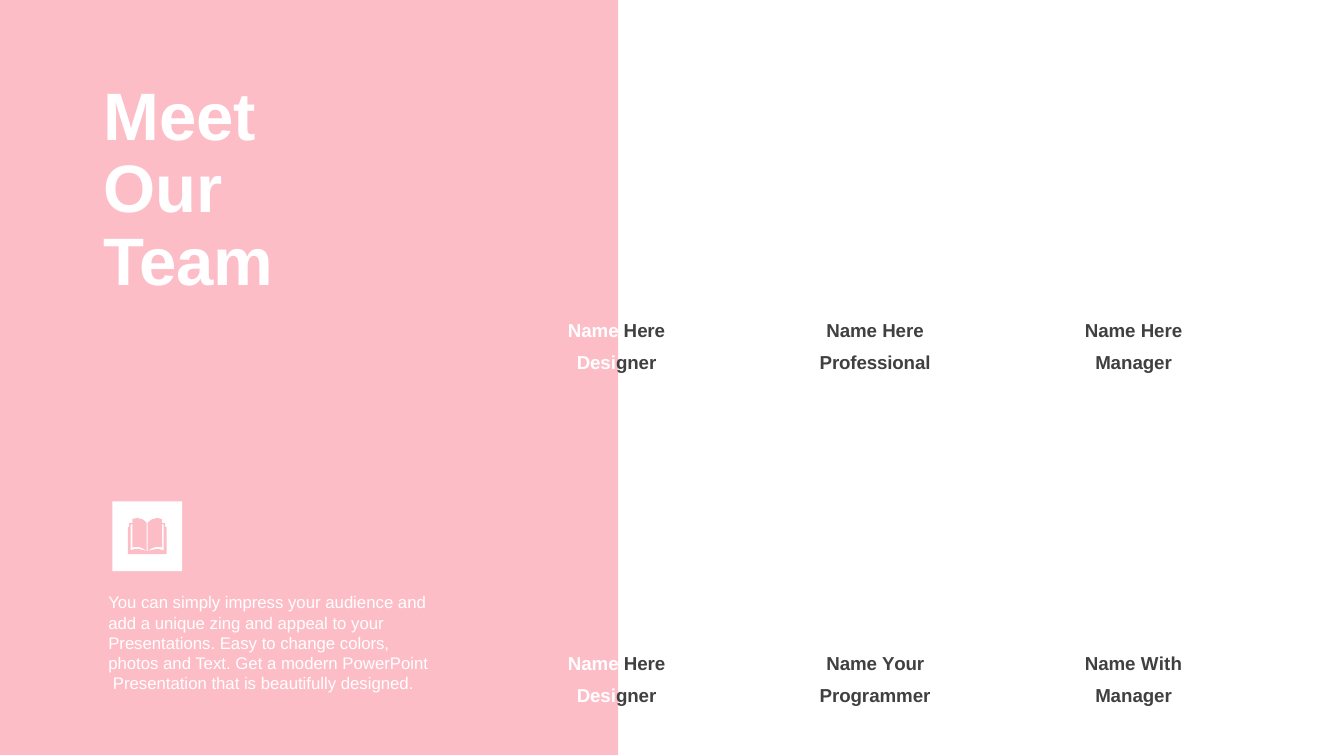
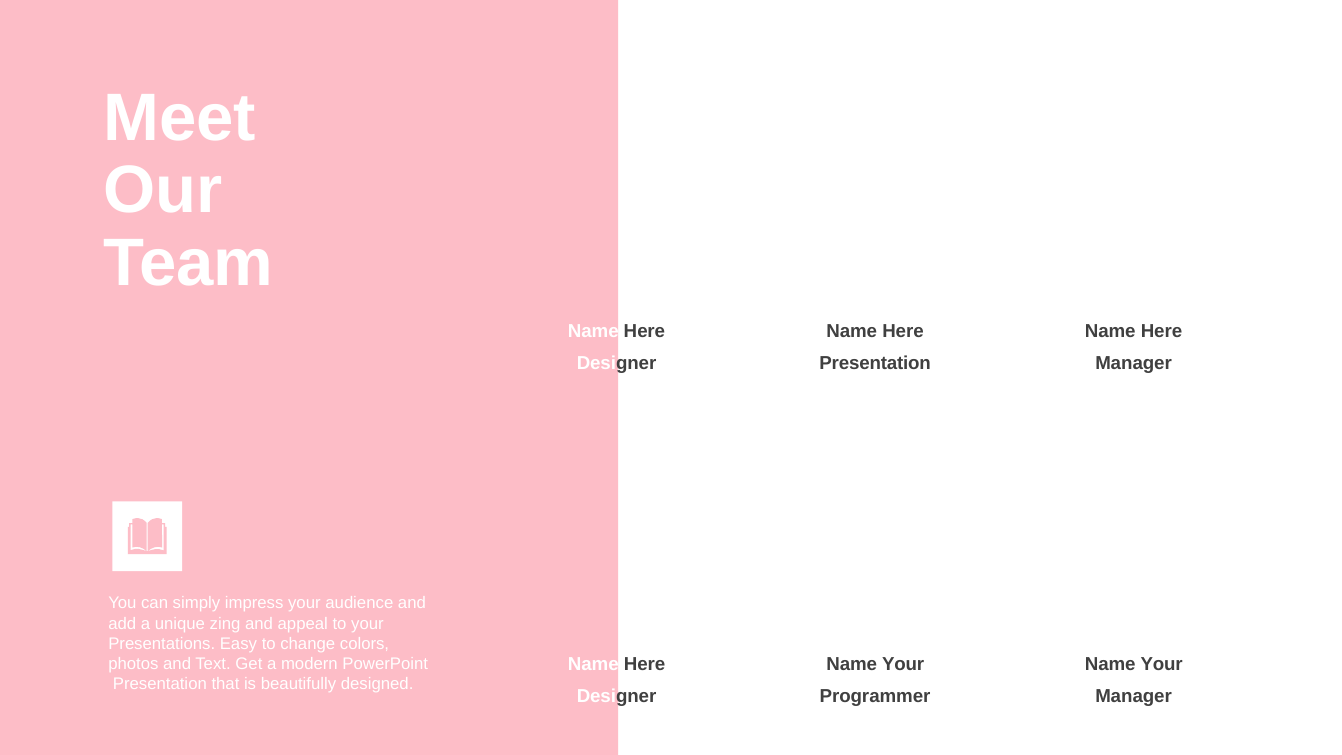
Professional: Professional -> Presentation (875, 364)
With: With -> Your (1162, 665)
